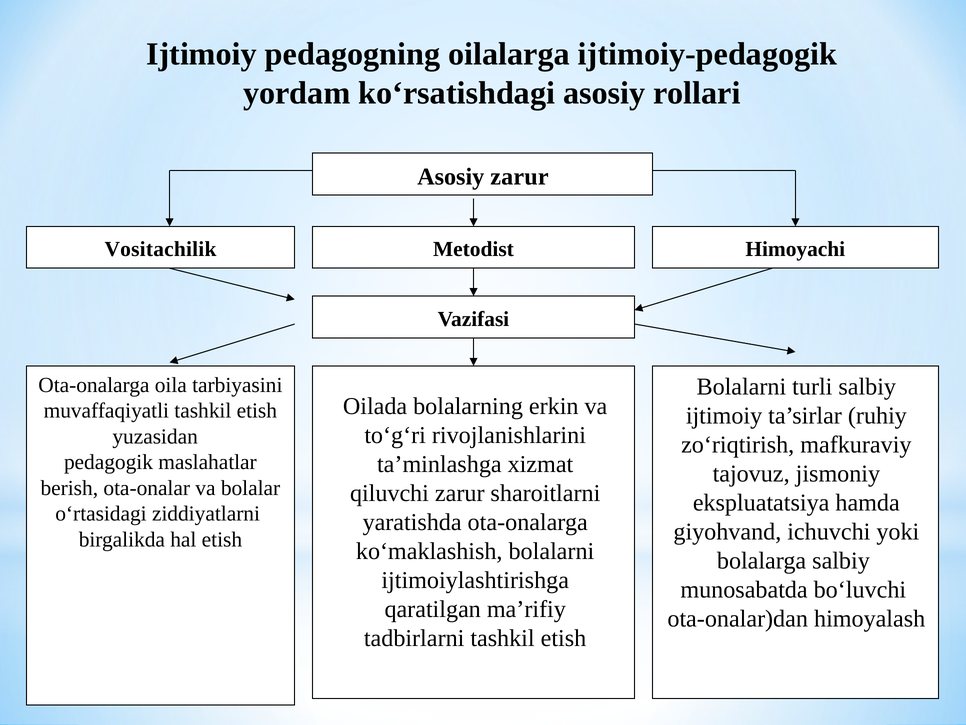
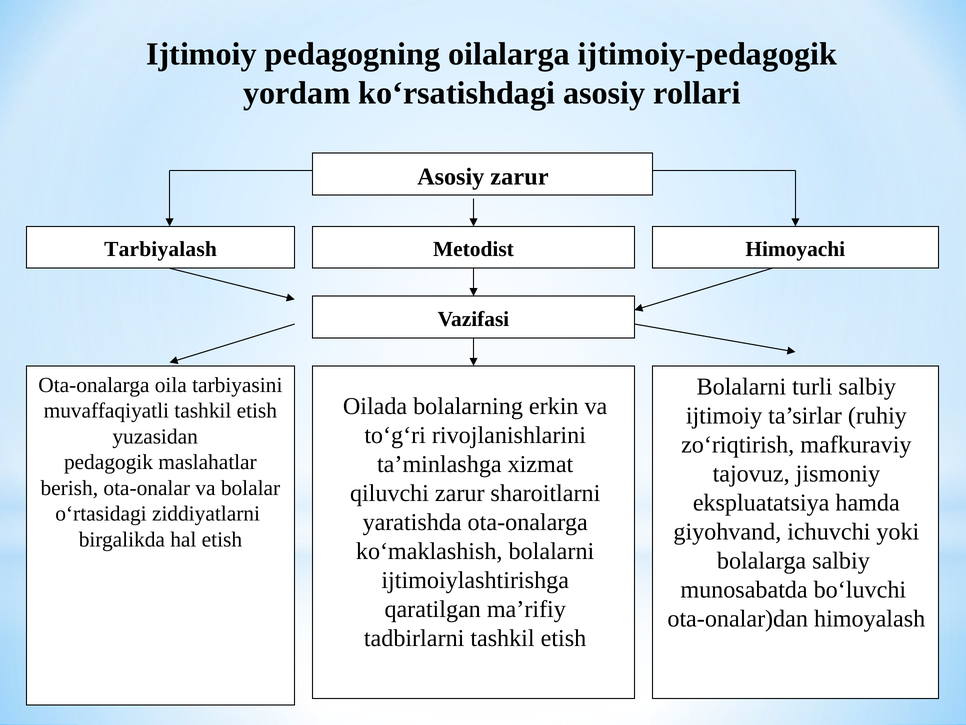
Vositachilik: Vositachilik -> Tarbiyalash (161, 249)
